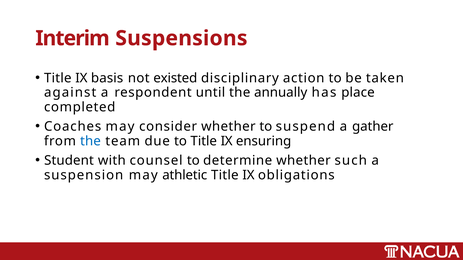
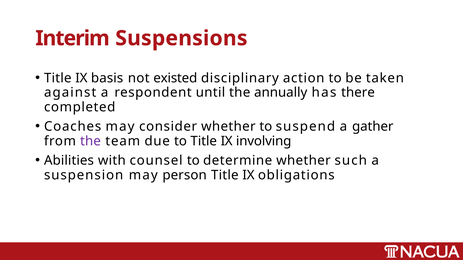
place: place -> there (358, 93)
the colour: blue -> purple (91, 141)
ensuring: ensuring -> involving (264, 141)
Student: Student -> Abilities (69, 161)
athletic: athletic -> person (185, 175)
